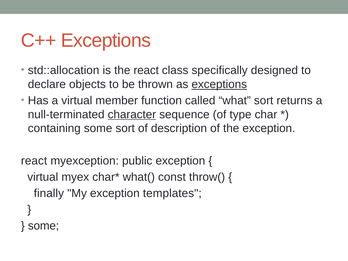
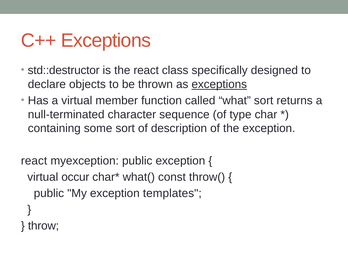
std::allocation: std::allocation -> std::destructor (64, 70)
character underline: present -> none (132, 114)
myex: myex -> occur (75, 177)
finally: finally -> public (49, 193)
some: some -> throw (43, 226)
